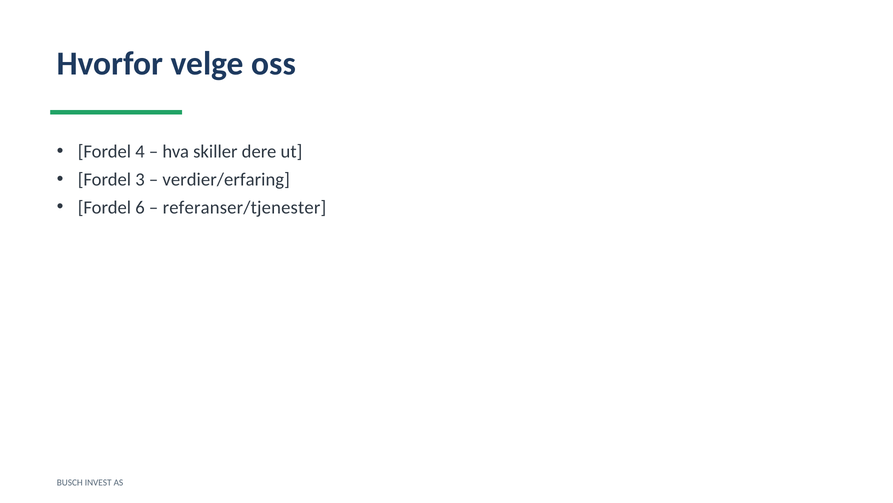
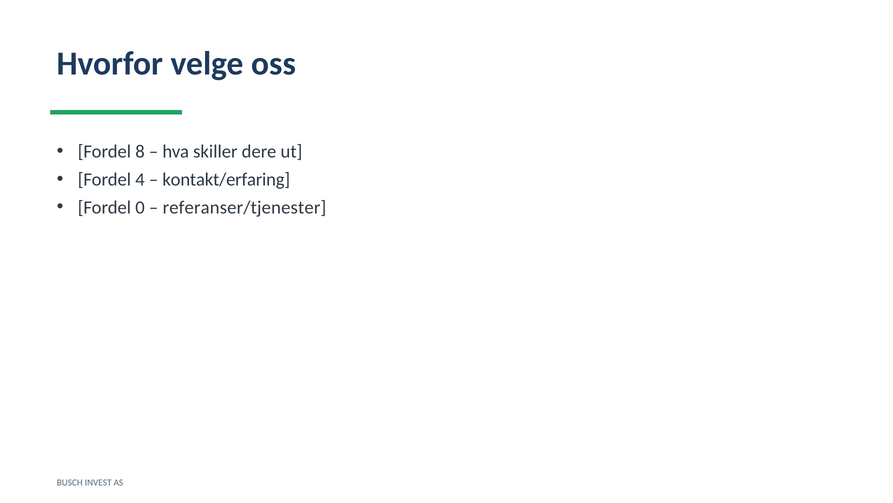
4: 4 -> 8 (140, 151)
3: 3 -> 4 (140, 179)
verdier/erfaring: verdier/erfaring -> kontakt/erfaring (226, 179)
6: 6 -> 0 (140, 207)
